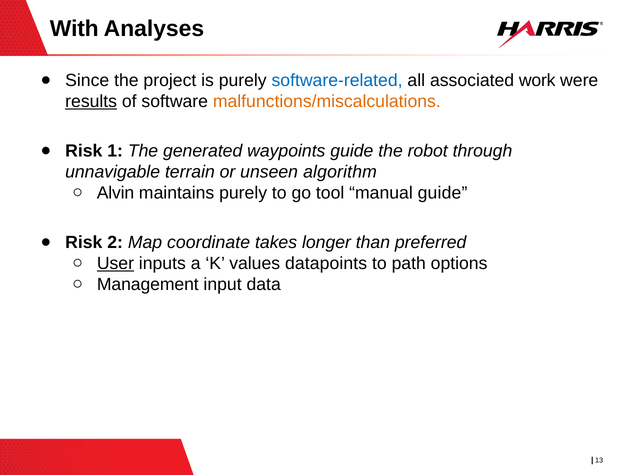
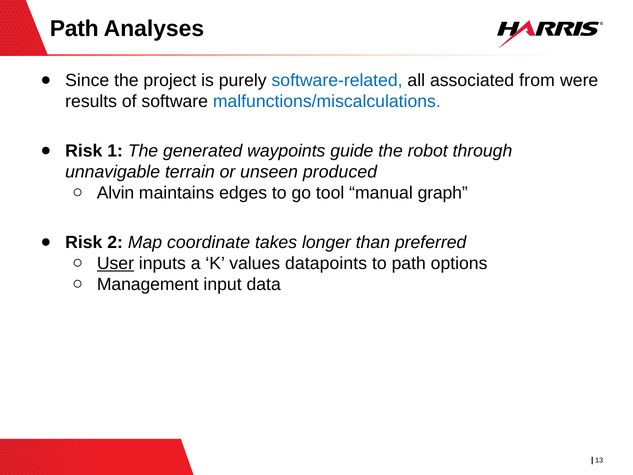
With: With -> Path (74, 29)
work: work -> from (537, 80)
results underline: present -> none (91, 101)
malfunctions/miscalculations colour: orange -> blue (327, 101)
algorithm: algorithm -> produced (340, 172)
maintains purely: purely -> edges (243, 193)
manual guide: guide -> graph (443, 193)
